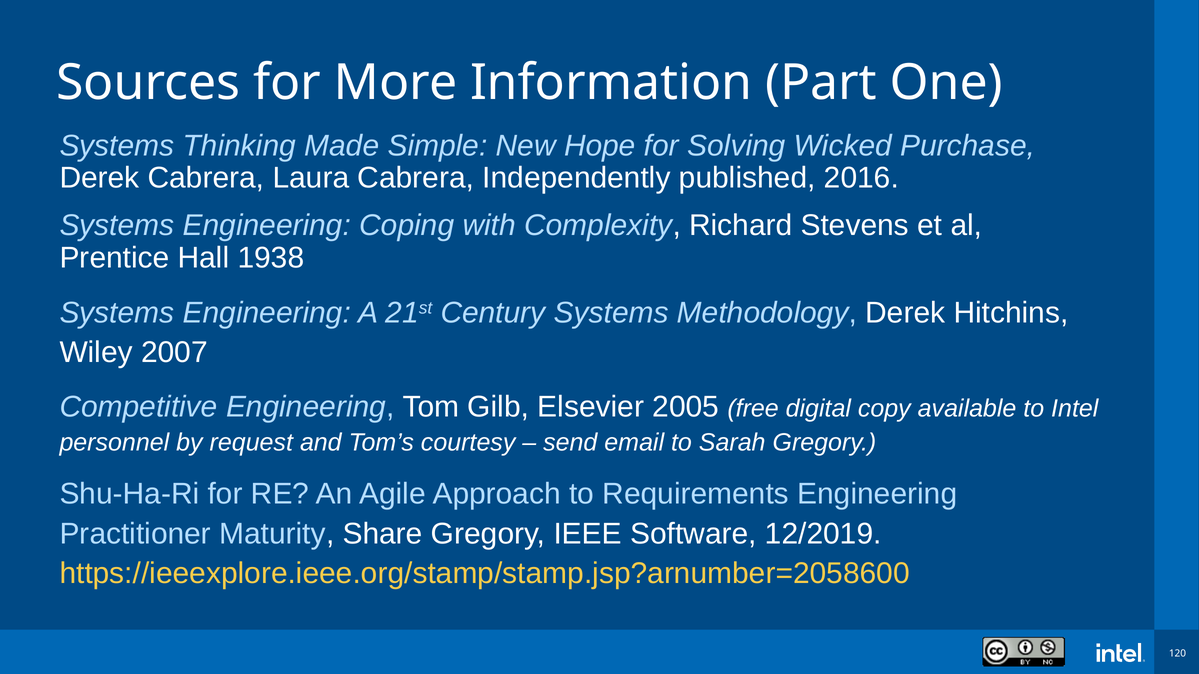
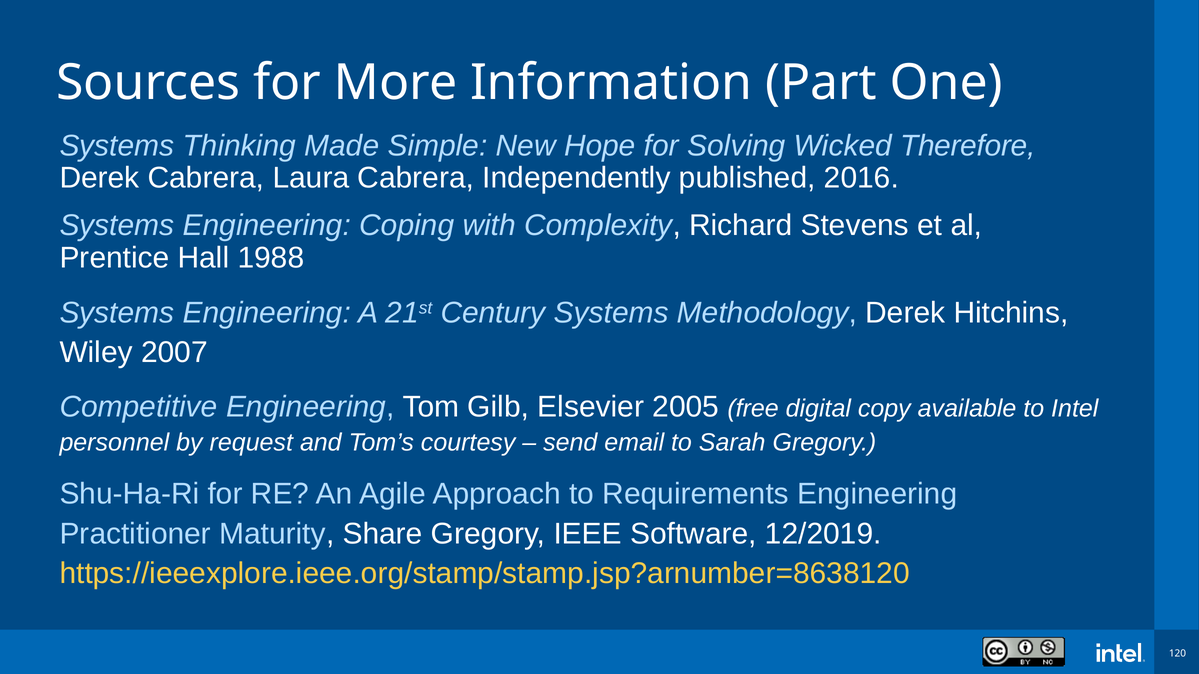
Purchase: Purchase -> Therefore (968, 146)
1938: 1938 -> 1988 (271, 258)
https://ieeexplore.ieee.org/stamp/stamp.jsp?arnumber=2058600: https://ieeexplore.ieee.org/stamp/stamp.jsp?arnumber=2058600 -> https://ieeexplore.ieee.org/stamp/stamp.jsp?arnumber=8638120 (485, 574)
